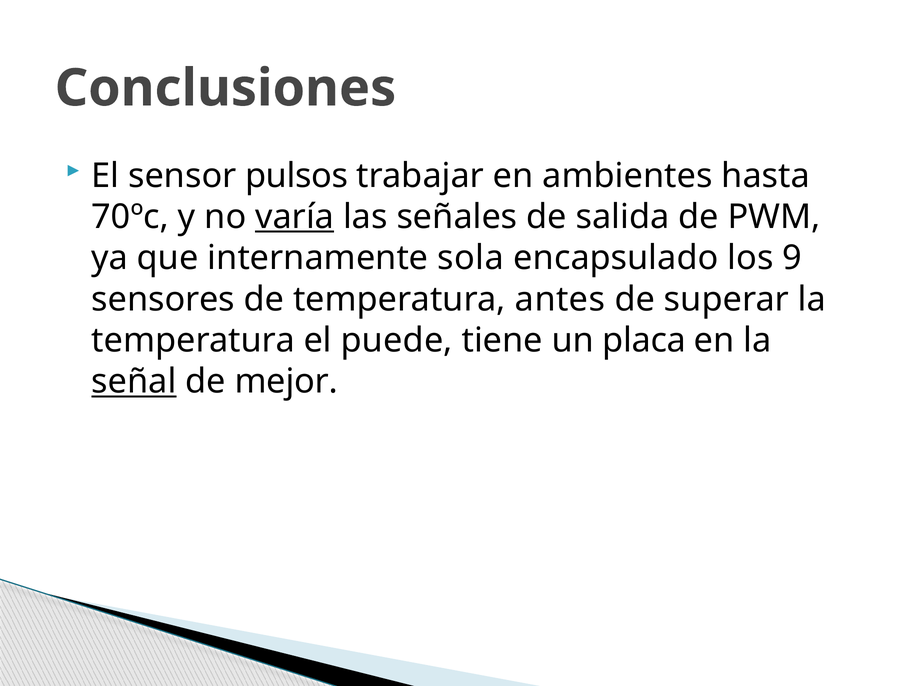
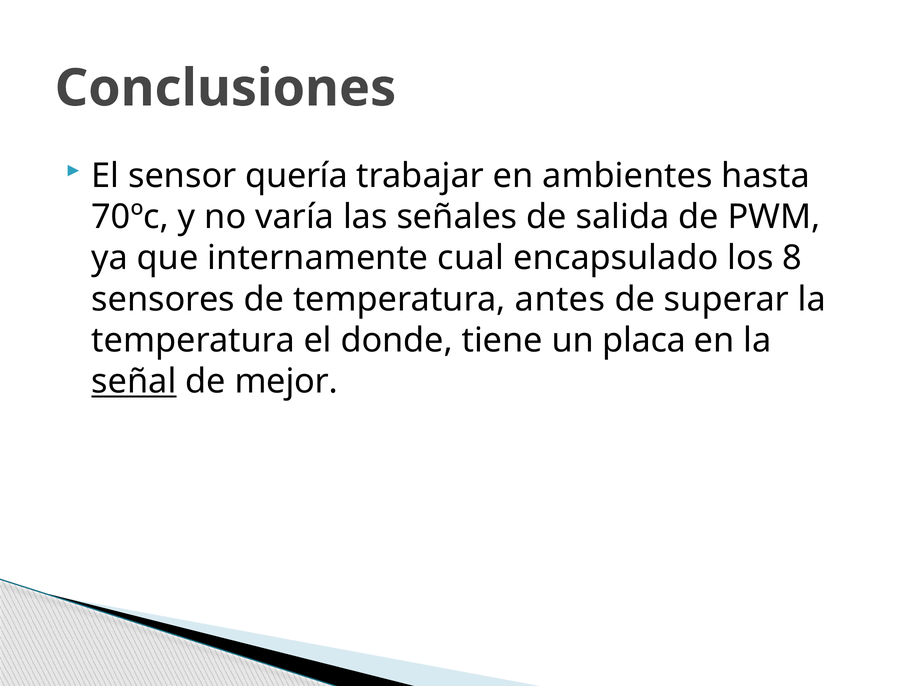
pulsos: pulsos -> quería (297, 176)
varía underline: present -> none (295, 217)
sola: sola -> cual (471, 258)
9: 9 -> 8 (792, 258)
puede: puede -> donde (397, 341)
